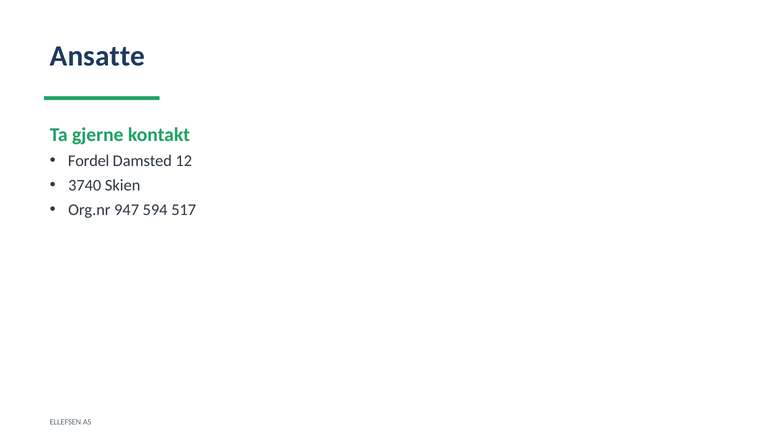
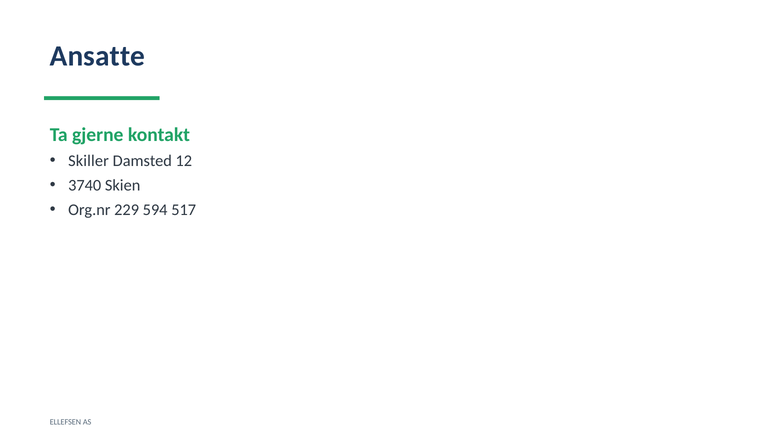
Fordel: Fordel -> Skiller (89, 161)
947: 947 -> 229 (127, 210)
